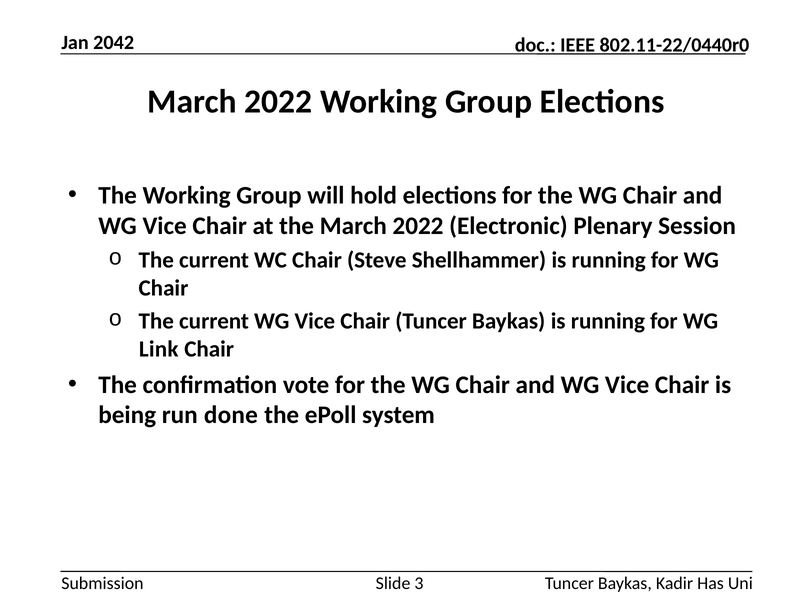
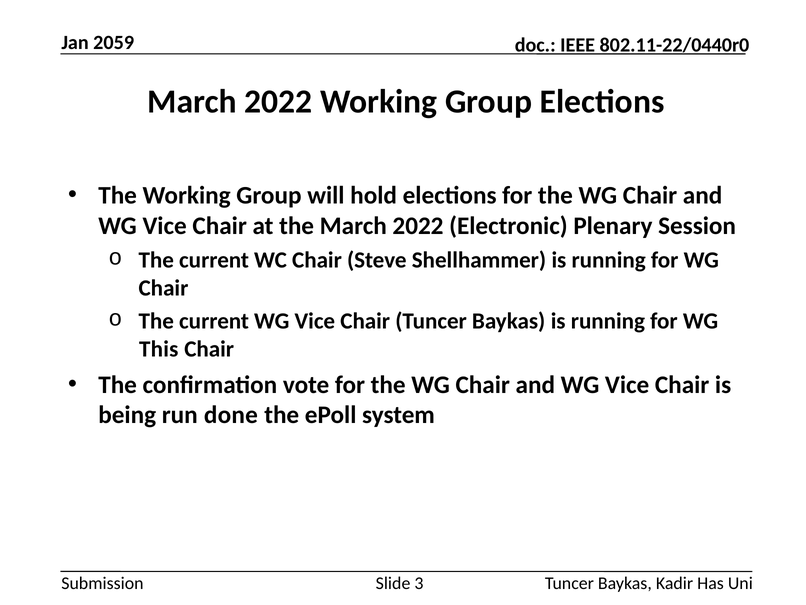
2042: 2042 -> 2059 (114, 43)
Link: Link -> This (159, 349)
